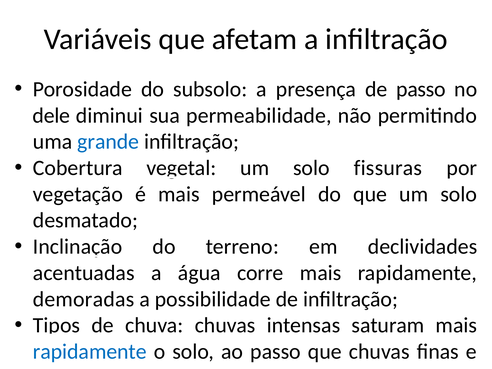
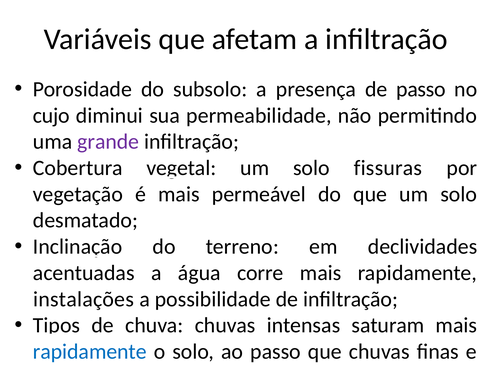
dele: dele -> cujo (51, 115)
grande colour: blue -> purple (108, 142)
demoradas: demoradas -> instalações (84, 299)
